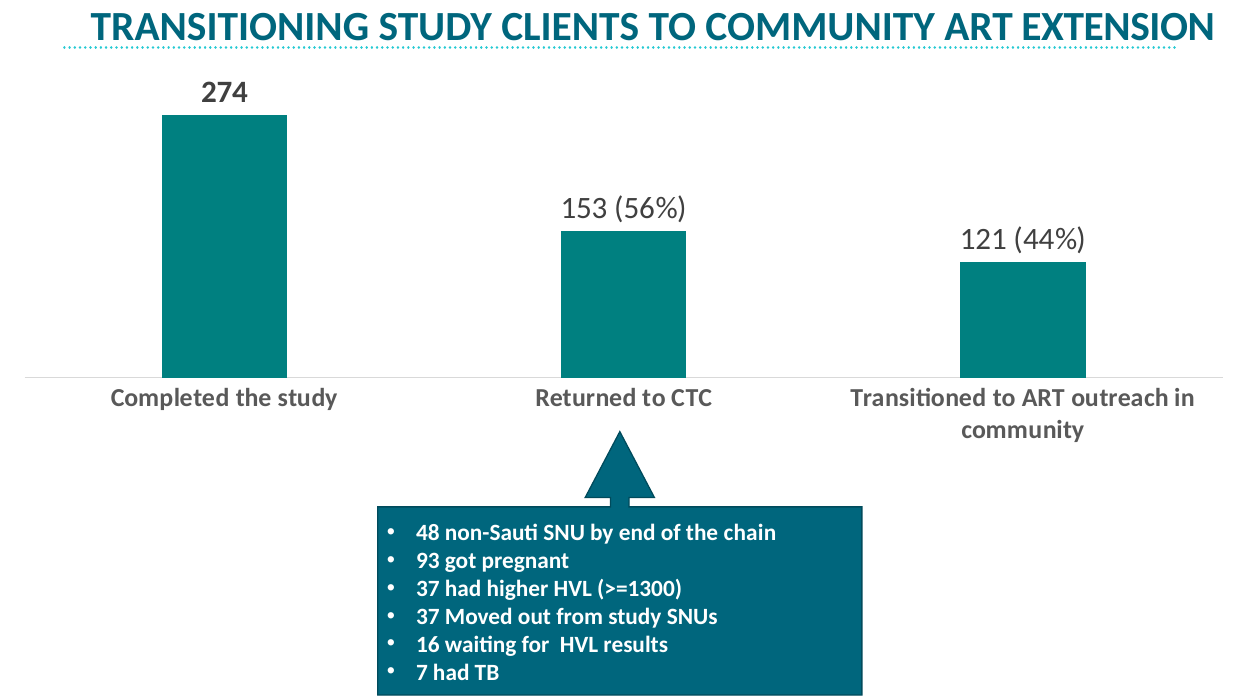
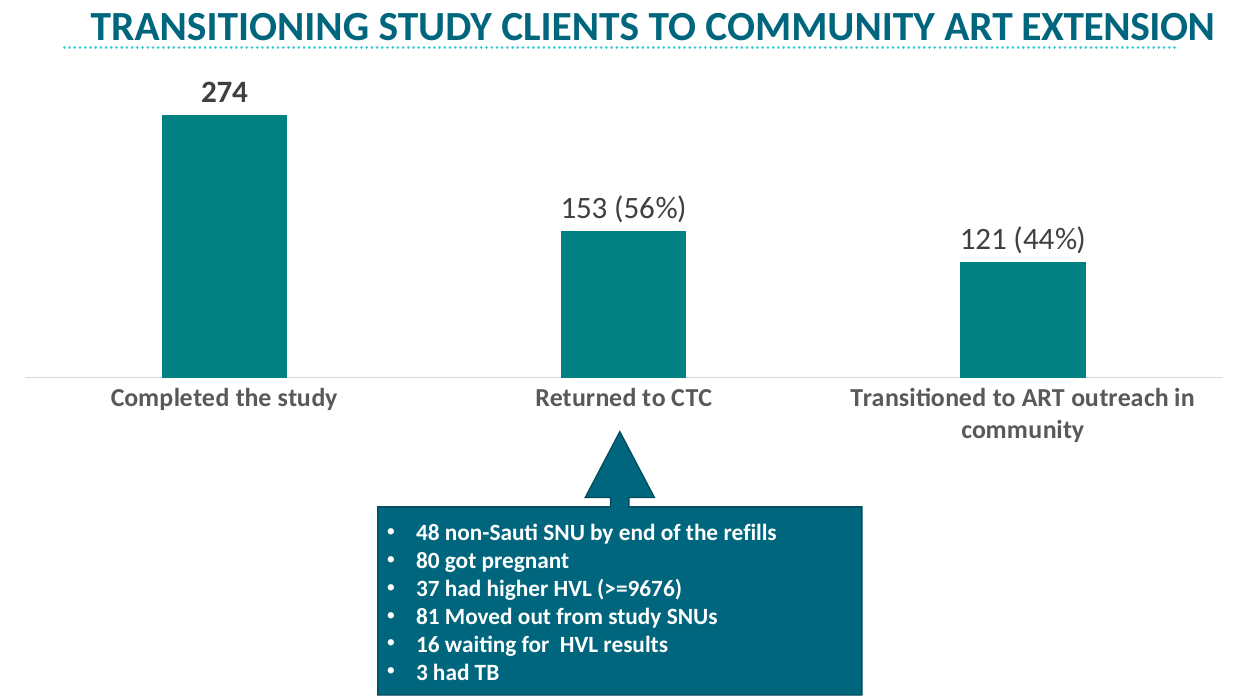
chain: chain -> refills (750, 533)
93: 93 -> 80 (428, 561)
>=1300: >=1300 -> >=9676 (640, 589)
37: 37 -> 81 (428, 617)
7: 7 -> 3 (422, 673)
